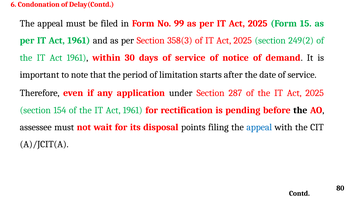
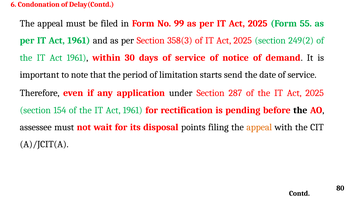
15: 15 -> 55 (306, 24)
after: after -> send (233, 75)
appeal colour: blue -> orange (259, 127)
